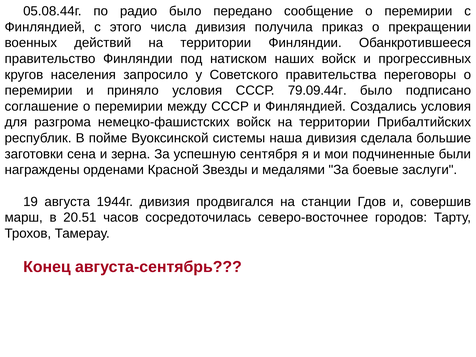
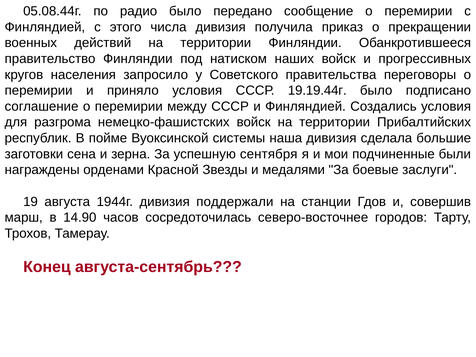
79.09.44г: 79.09.44г -> 19.19.44г (317, 91)
продвигался: продвигался -> поддержали (235, 202)
20.51: 20.51 -> 14.90 (80, 218)
